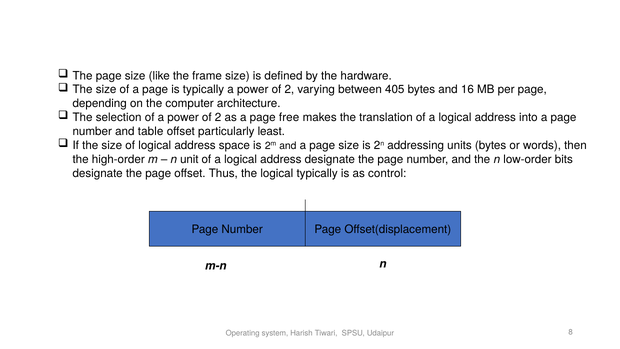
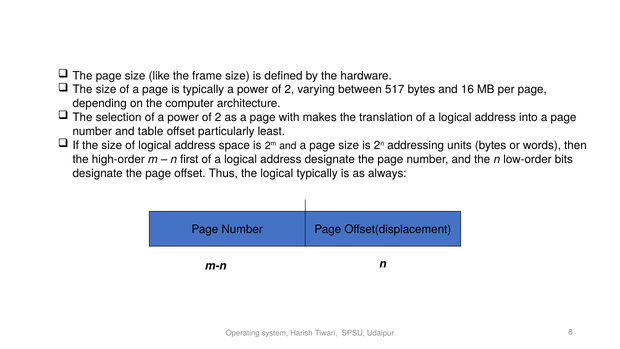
405: 405 -> 517 (395, 90)
free: free -> with (289, 117)
unit: unit -> first (189, 159)
control: control -> always (387, 173)
